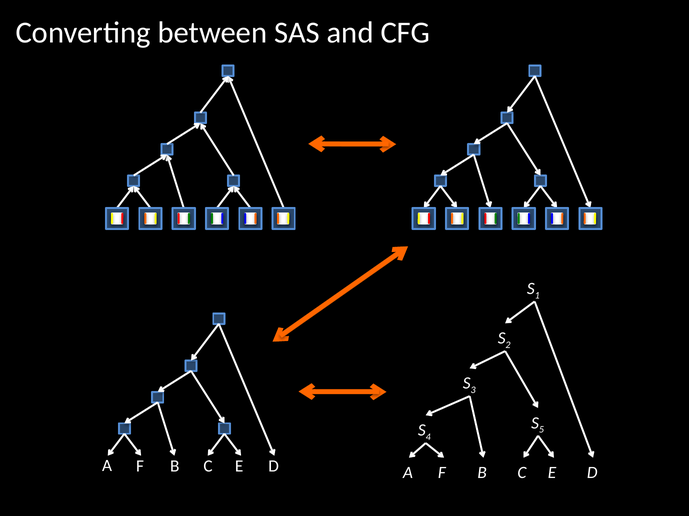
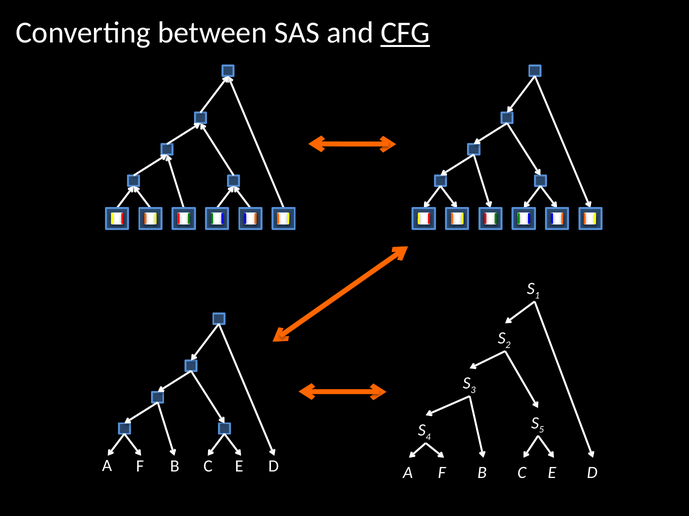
CFG underline: none -> present (405, 33)
